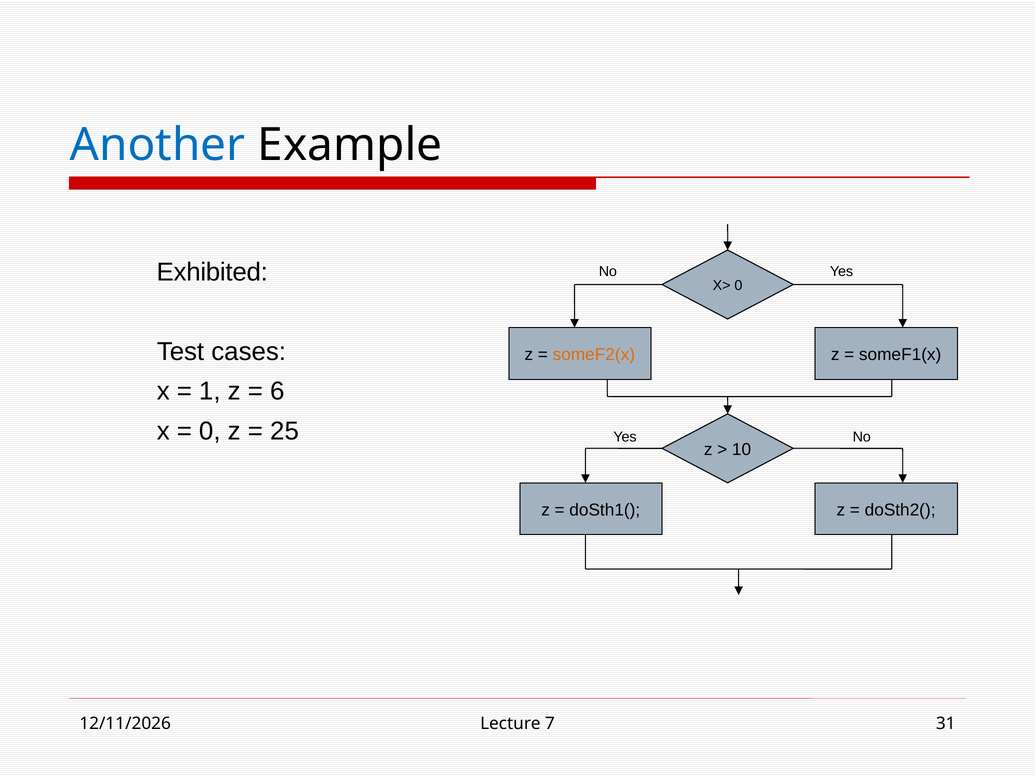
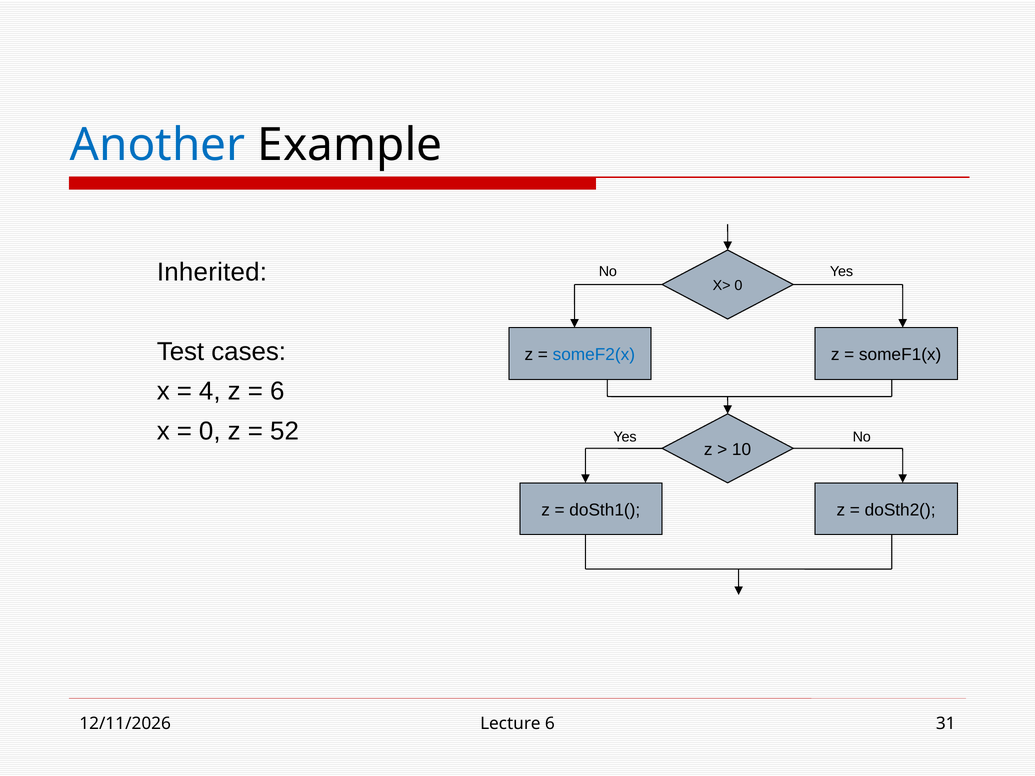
Exhibited: Exhibited -> Inherited (212, 273)
someF2(x colour: orange -> blue (594, 355)
1: 1 -> 4 (210, 392)
25: 25 -> 52 (285, 431)
Lecture 7: 7 -> 6 (550, 724)
